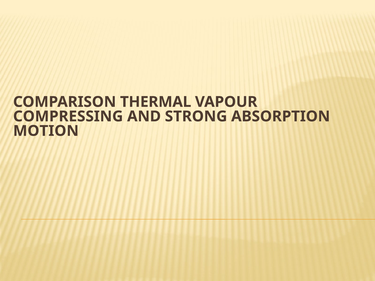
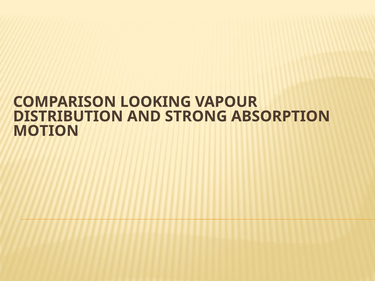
THERMAL: THERMAL -> LOOKING (156, 102)
COMPRESSING: COMPRESSING -> DISTRIBUTION (68, 116)
